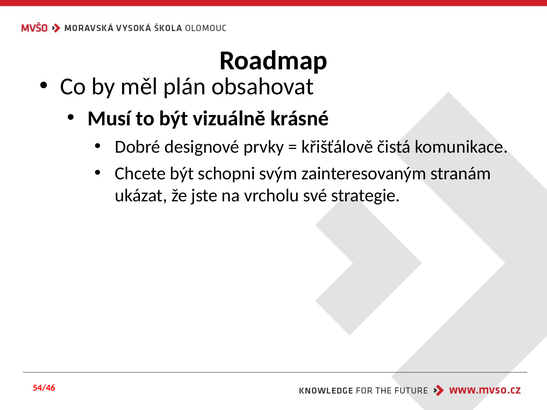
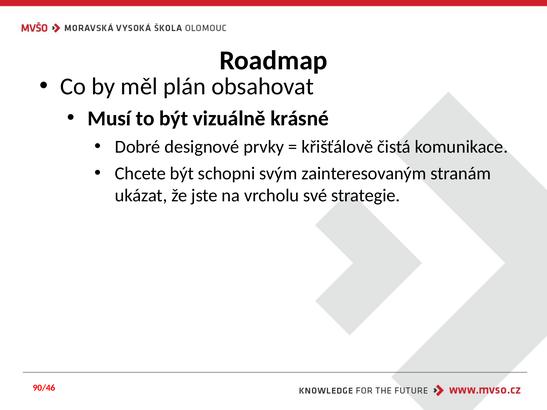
54/46: 54/46 -> 90/46 (44, 388)
